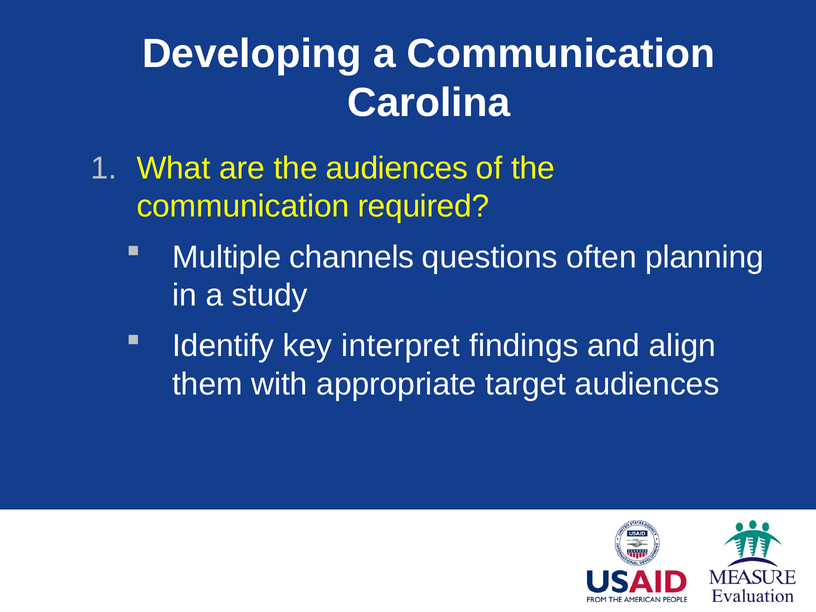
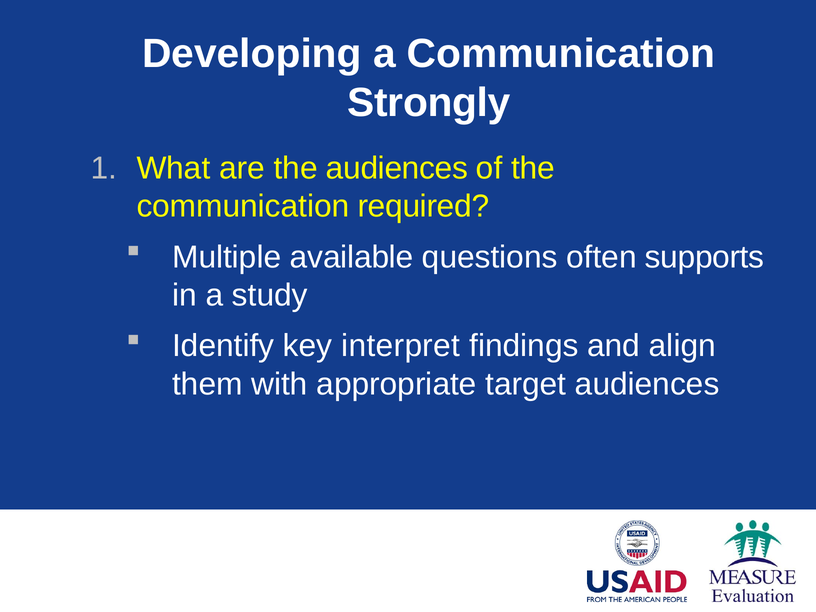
Carolina: Carolina -> Strongly (429, 103)
channels: channels -> available (352, 257)
planning: planning -> supports (705, 257)
